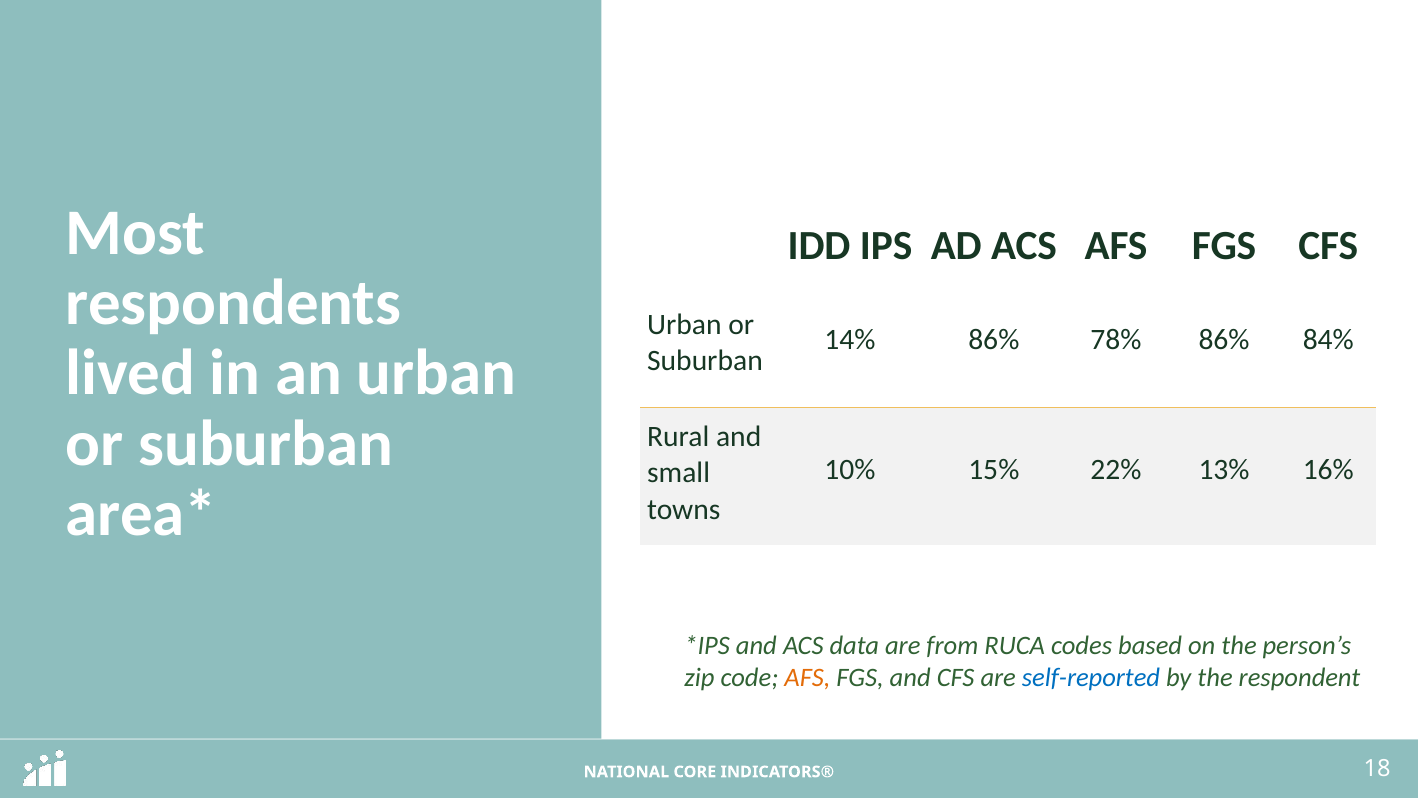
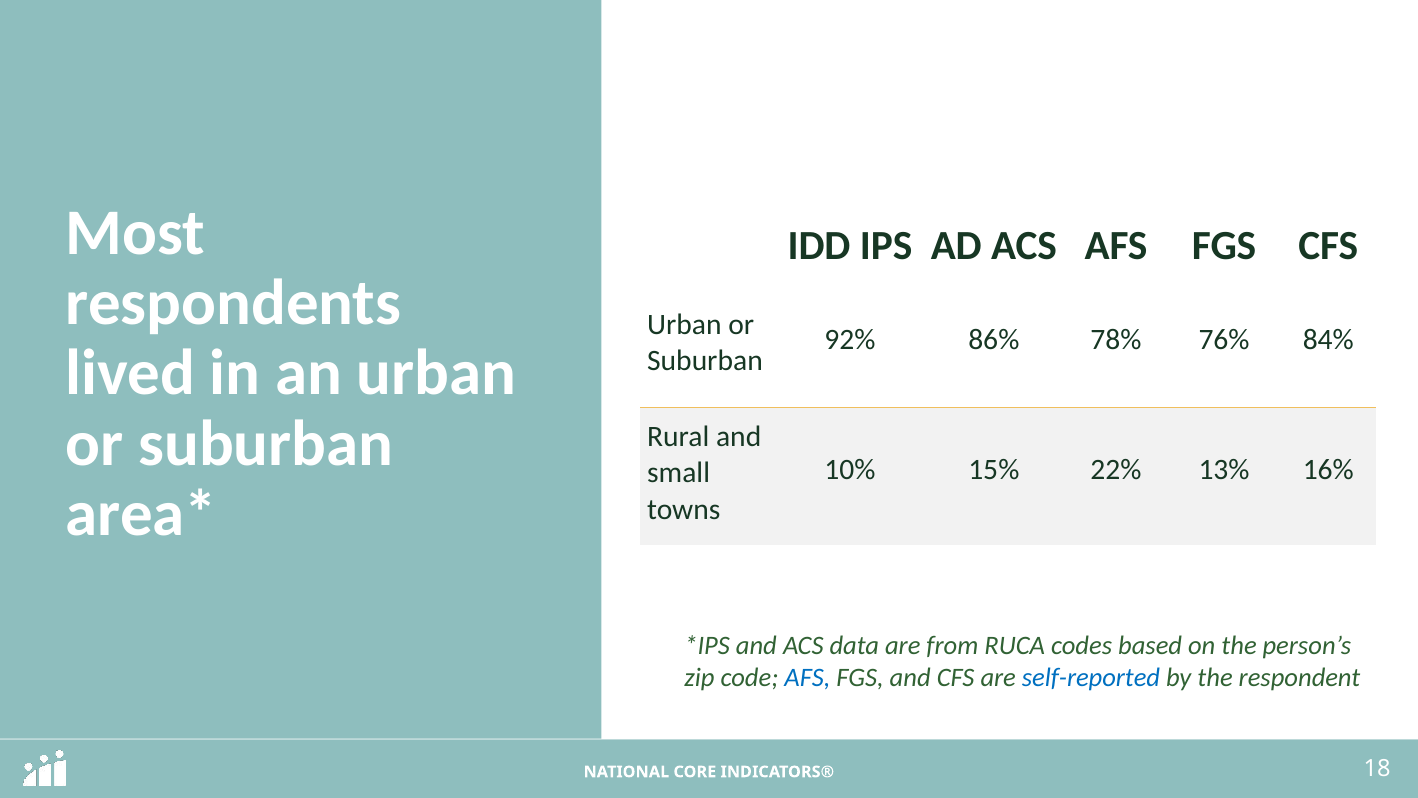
14%: 14% -> 92% (850, 339)
78% 86%: 86% -> 76% (1224, 339)
AFS colour: orange -> blue (807, 678)
